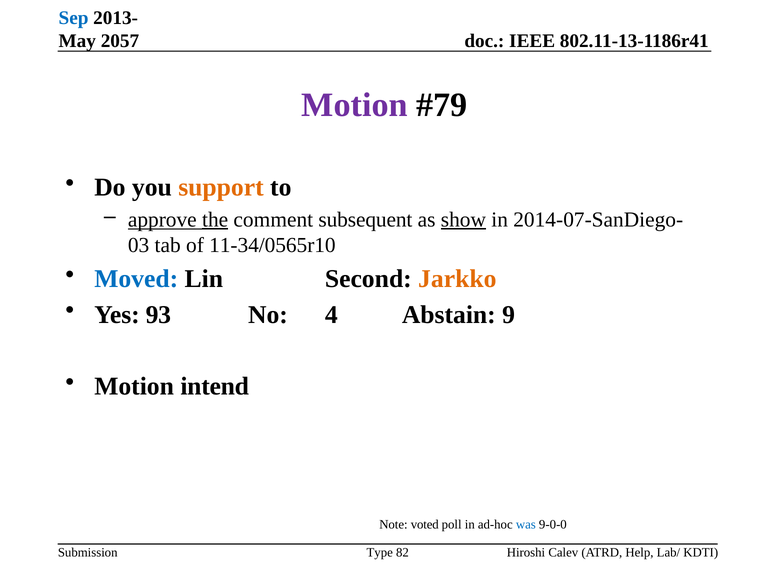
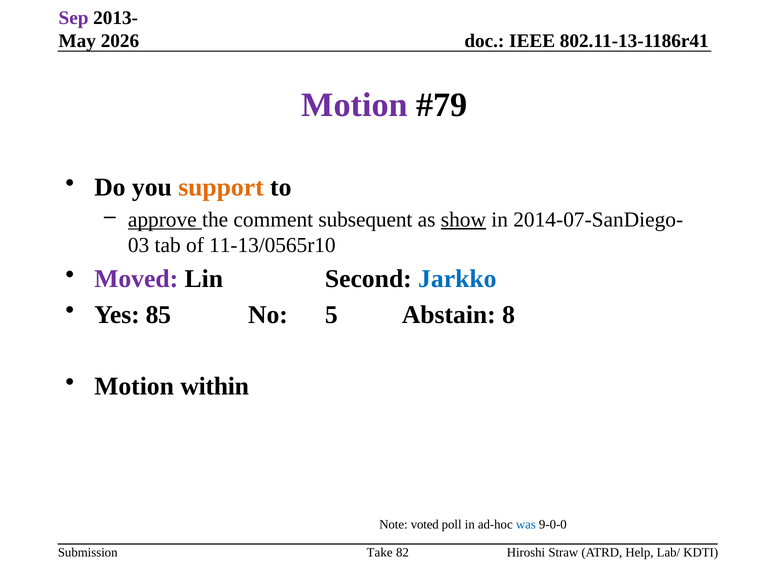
Sep colour: blue -> purple (74, 18)
2057: 2057 -> 2026 (120, 41)
the underline: present -> none (215, 220)
11-34/0565r10: 11-34/0565r10 -> 11-13/0565r10 (272, 245)
Moved colour: blue -> purple (136, 279)
Jarkko colour: orange -> blue (457, 279)
93: 93 -> 85 (158, 315)
4: 4 -> 5 (331, 315)
9: 9 -> 8 (509, 315)
intend: intend -> within (215, 387)
Type: Type -> Take (380, 553)
Calev: Calev -> Straw (563, 553)
